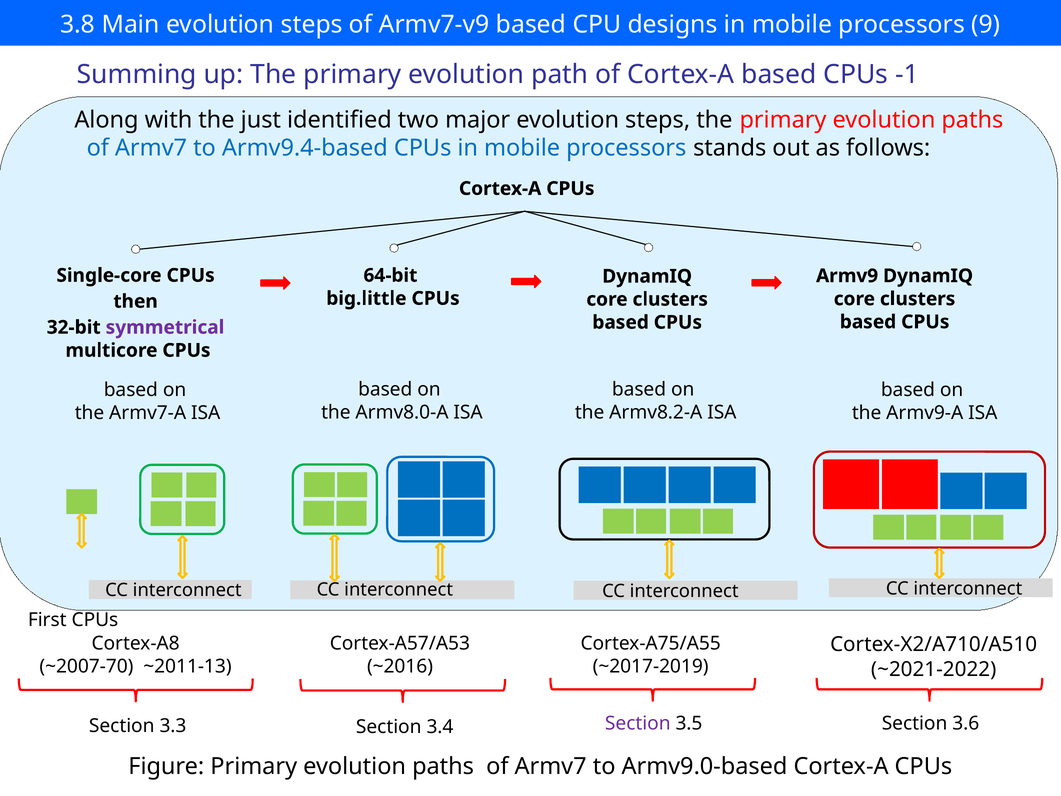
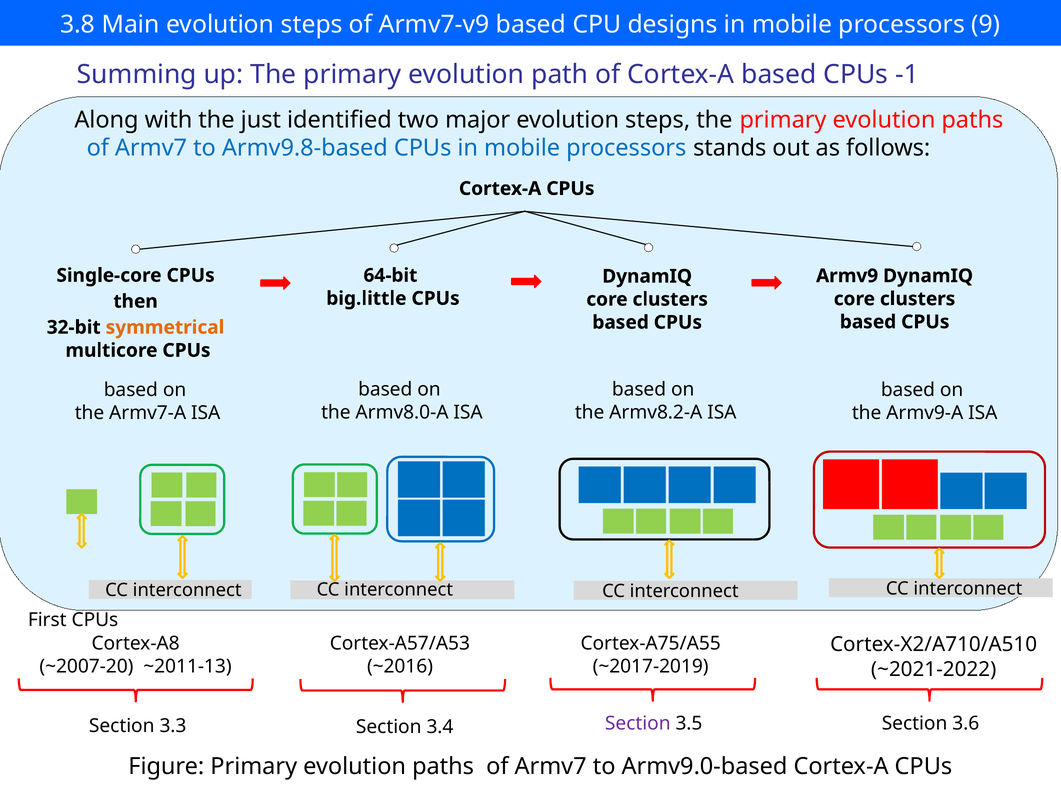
Armv9.4-based: Armv9.4-based -> Armv9.8-based (305, 148)
symmetrical colour: purple -> orange (165, 327)
~2007-70: ~2007-70 -> ~2007-20 (86, 666)
